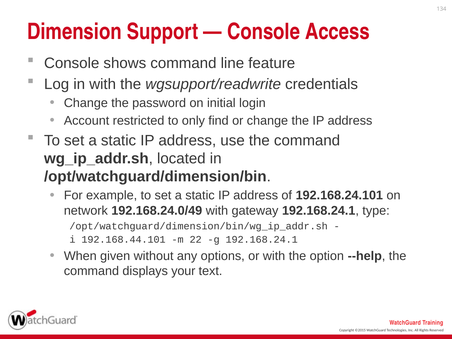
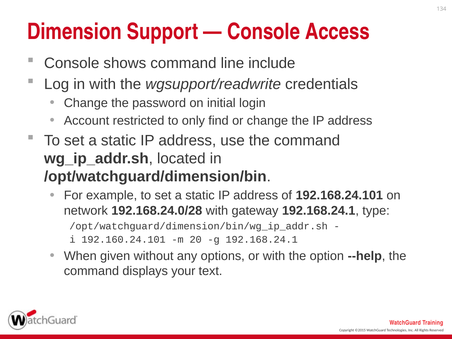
feature: feature -> include (272, 63)
192.168.24.0/49: 192.168.24.0/49 -> 192.168.24.0/28 (157, 211)
192.168.44.101: 192.168.44.101 -> 192.160.24.101 (124, 239)
22: 22 -> 20 (196, 239)
